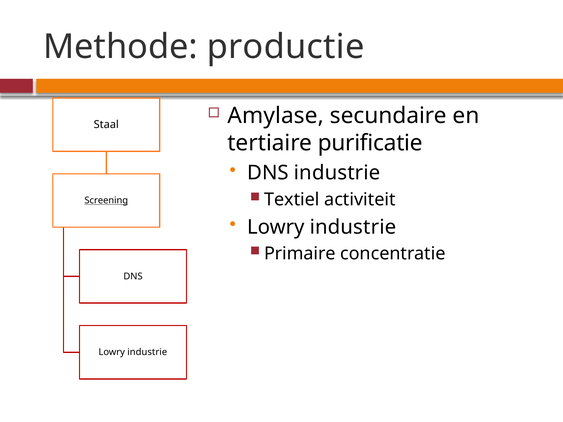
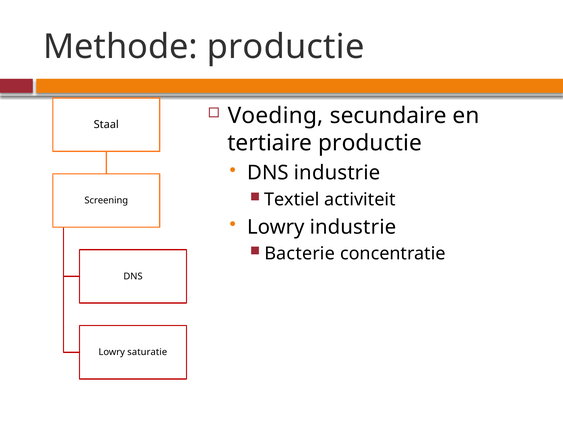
Amylase: Amylase -> Voeding (276, 116)
tertiaire purificatie: purificatie -> productie (370, 143)
Screening underline: present -> none (106, 201)
Primaire: Primaire -> Bacterie (300, 254)
industrie: industrie -> saturatie (147, 352)
